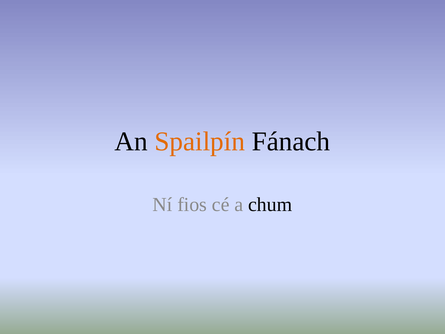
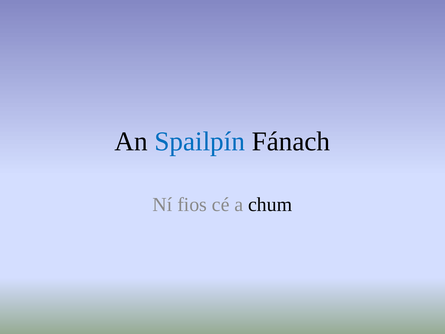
Spailpín colour: orange -> blue (200, 141)
